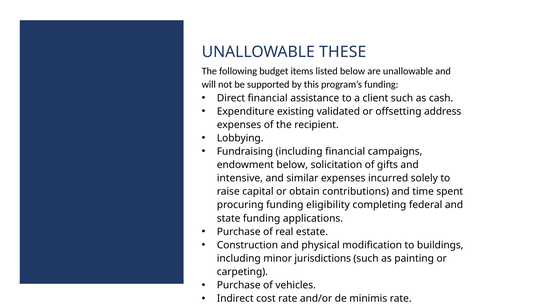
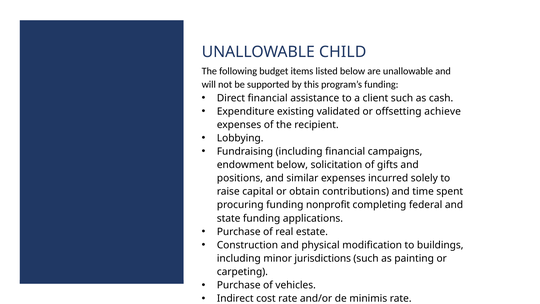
THESE: THESE -> CHILD (343, 52)
address: address -> achieve (443, 111)
intensive: intensive -> positions (240, 178)
eligibility: eligibility -> nonprofit (328, 205)
